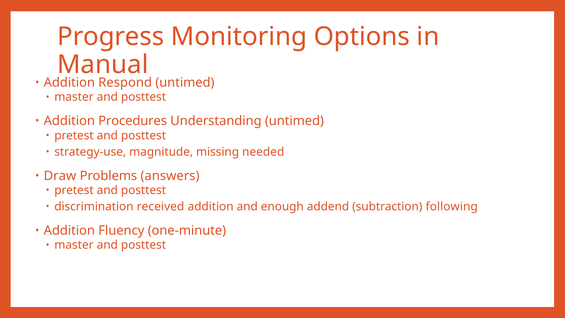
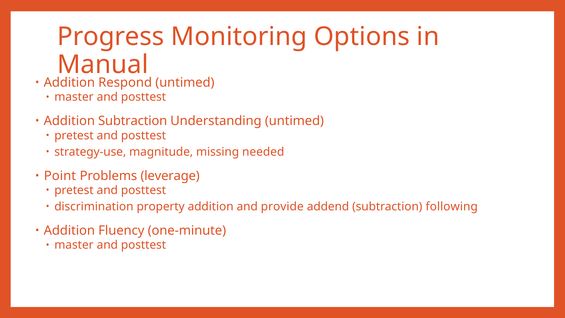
Addition Procedures: Procedures -> Subtraction (133, 121)
Draw: Draw -> Point (60, 176)
answers: answers -> leverage (170, 176)
received: received -> property (161, 206)
enough: enough -> provide (282, 206)
